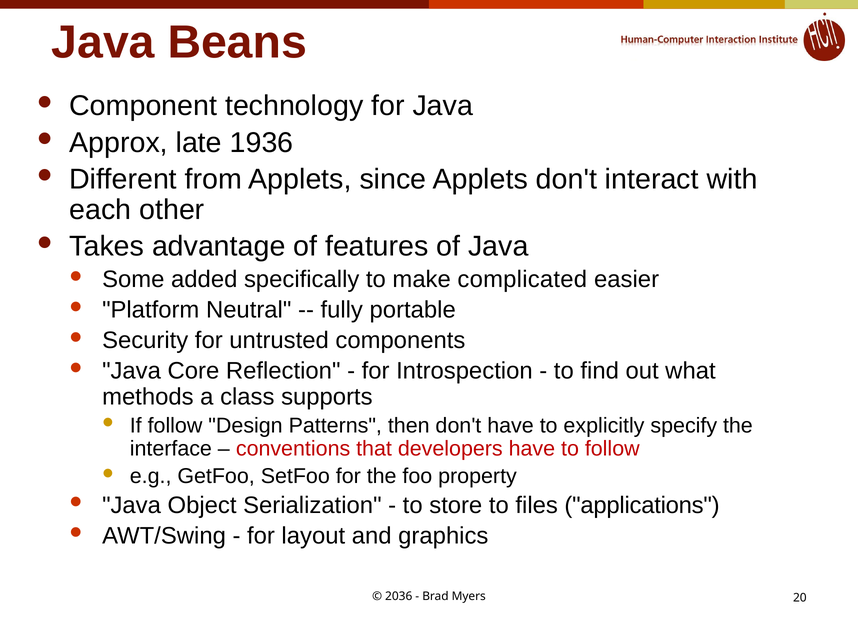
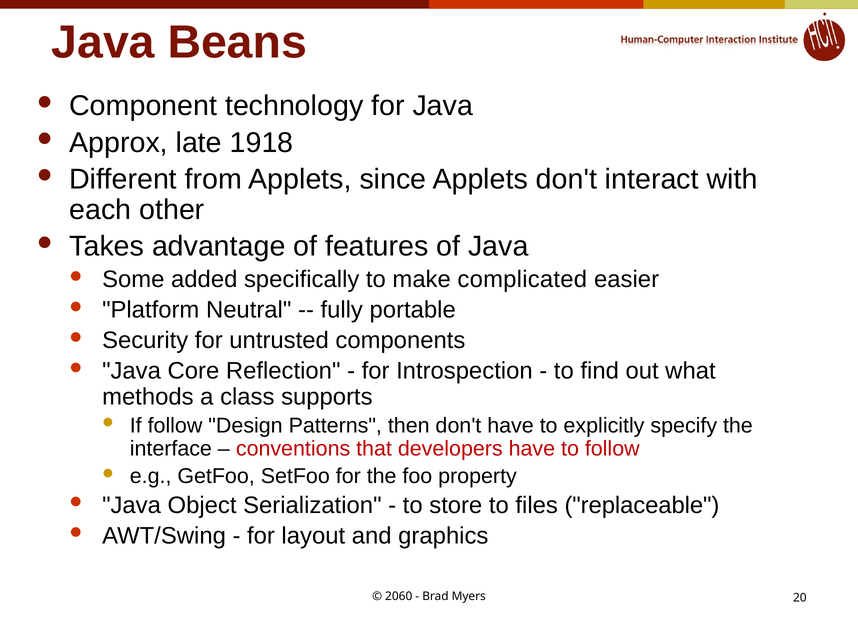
1936: 1936 -> 1918 (262, 143)
applications: applications -> replaceable (642, 506)
2036: 2036 -> 2060 (399, 597)
